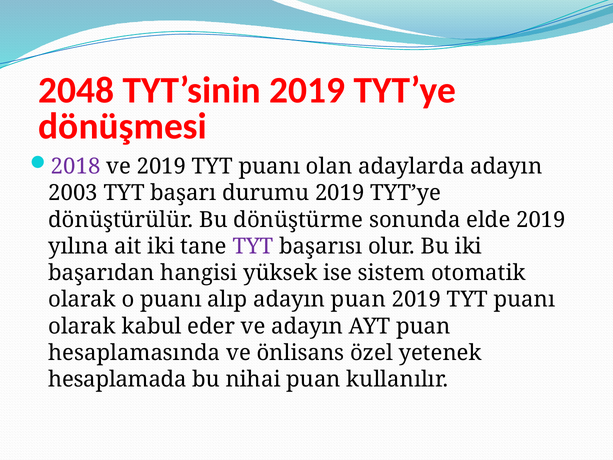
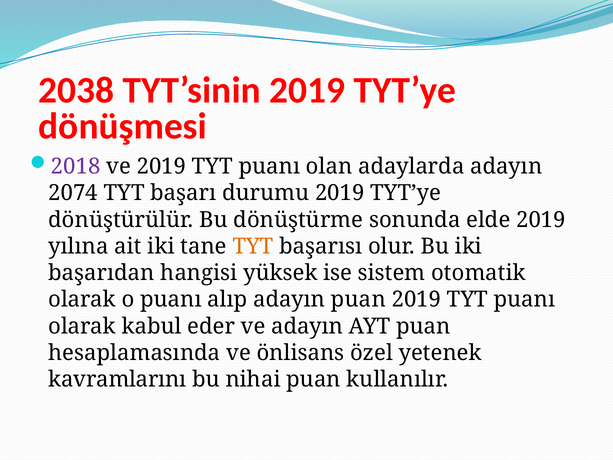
2048: 2048 -> 2038 (76, 91)
2003: 2003 -> 2074 (73, 193)
TYT colour: purple -> orange (253, 246)
hesaplamada: hesaplamada -> kavramlarını (117, 379)
